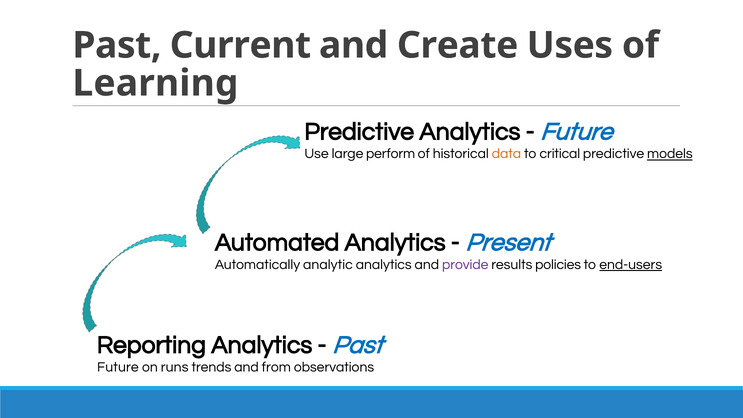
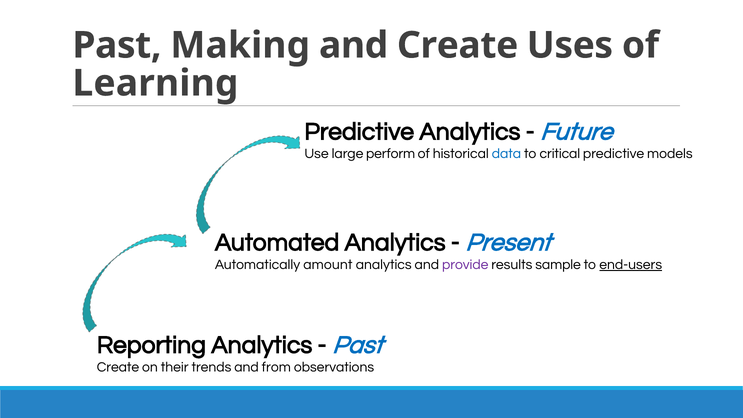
Current: Current -> Making (240, 45)
data colour: orange -> blue (506, 154)
models underline: present -> none (670, 154)
analytic: analytic -> amount (328, 265)
policies: policies -> sample (558, 265)
Future: Future -> Create (118, 367)
runs: runs -> their (175, 367)
